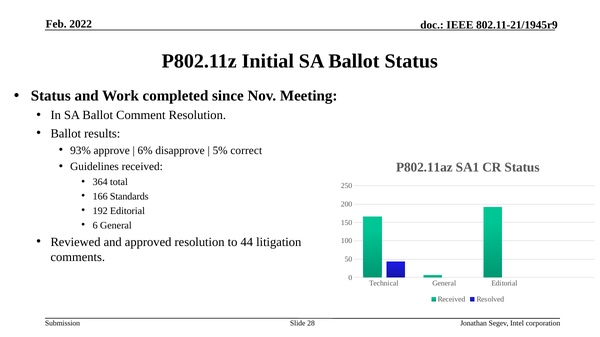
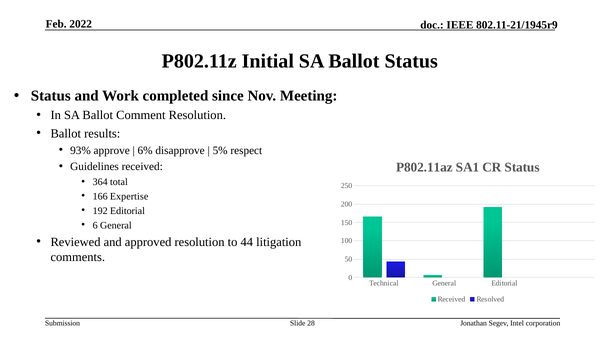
correct: correct -> respect (246, 151)
Standards: Standards -> Expertise (129, 197)
